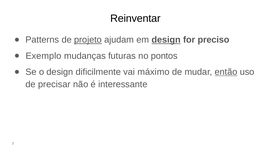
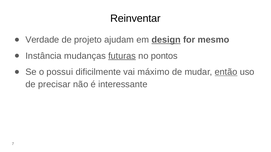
Patterns: Patterns -> Verdade (42, 40)
projeto underline: present -> none (88, 40)
preciso: preciso -> mesmo (213, 40)
Exemplo: Exemplo -> Instância (44, 56)
futuras underline: none -> present (122, 56)
o design: design -> possui (60, 72)
